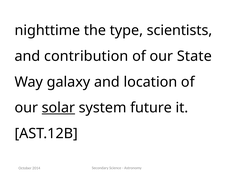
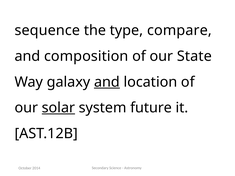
nighttime: nighttime -> sequence (47, 30)
scientists: scientists -> compare (179, 30)
contribution: contribution -> composition (86, 56)
and underline: none -> present (107, 82)
